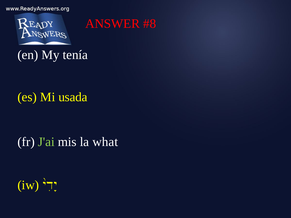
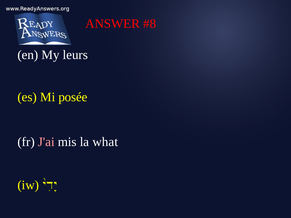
tenía: tenía -> leurs (75, 55)
usada: usada -> posée (73, 97)
J'ai colour: light green -> pink (46, 142)
